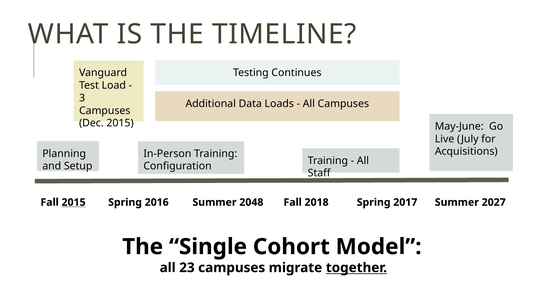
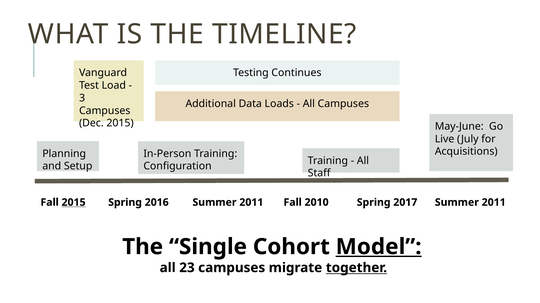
2016 Summer 2048: 2048 -> 2011 (251, 203)
2018: 2018 -> 2010 (317, 203)
2017 Summer 2027: 2027 -> 2011 (494, 203)
Model underline: none -> present (379, 247)
